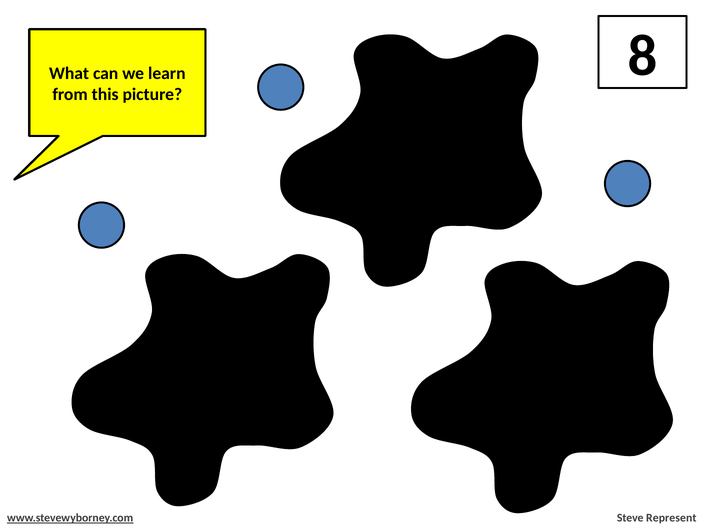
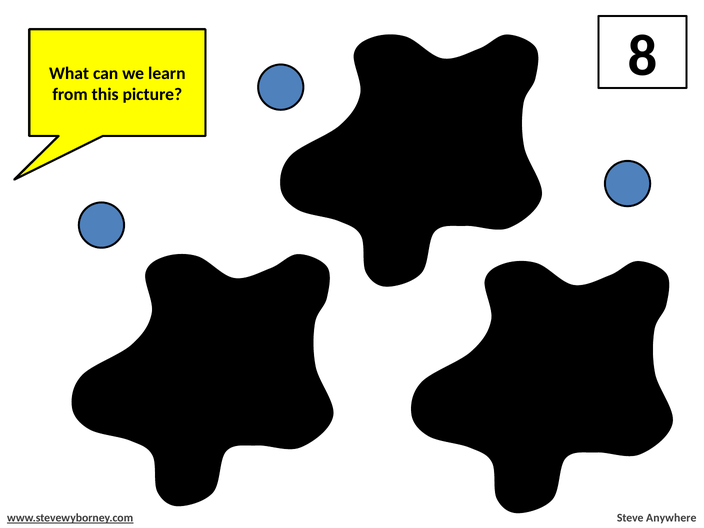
Represent: Represent -> Anywhere (671, 518)
